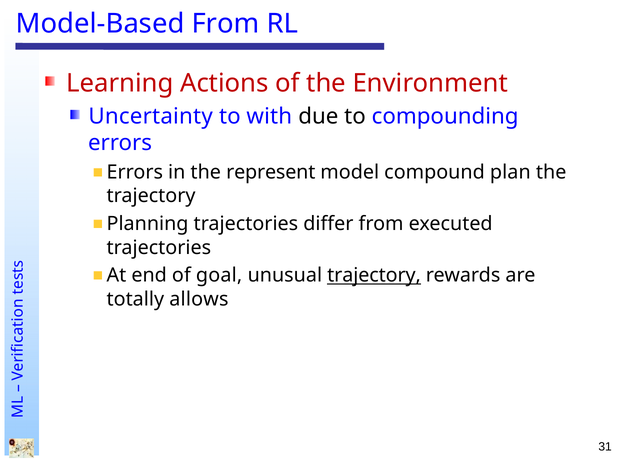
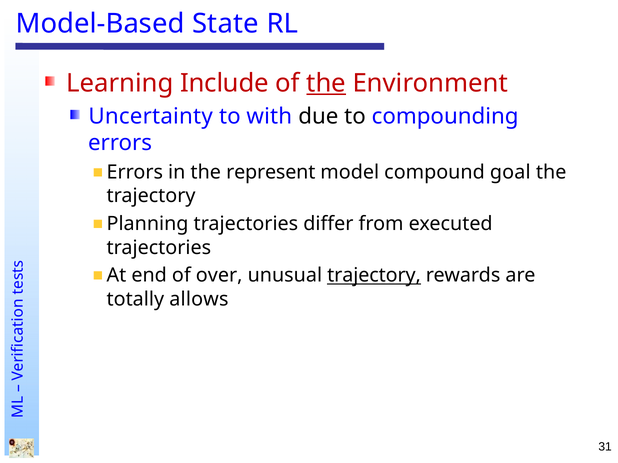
Model-Based From: From -> State (225, 24)
Actions: Actions -> Include (225, 83)
the underline: none -> present (326, 83)
plan: plan -> goal (510, 173)
goal: goal -> over (219, 276)
